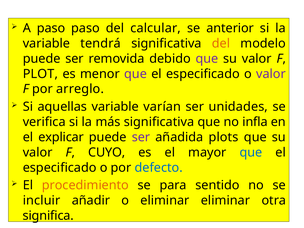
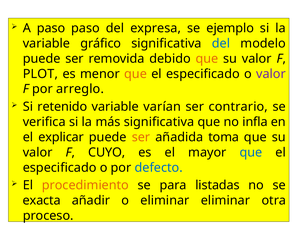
calcular: calcular -> expresa (156, 28)
anterior: anterior -> ejemplo (230, 28)
tendrá: tendrá -> gráfico (101, 43)
del colour: orange -> blue (221, 43)
que colour: purple -> orange (207, 59)
que colour: purple -> orange (136, 74)
aquellas: aquellas -> retenido (62, 107)
unidades: unidades -> contrario (238, 107)
ser colour: purple -> orange (141, 137)
plots: plots -> toma (224, 137)
sentido: sentido -> listadas (218, 185)
incluir: incluir -> exacta (42, 201)
significa: significa -> proceso (48, 216)
